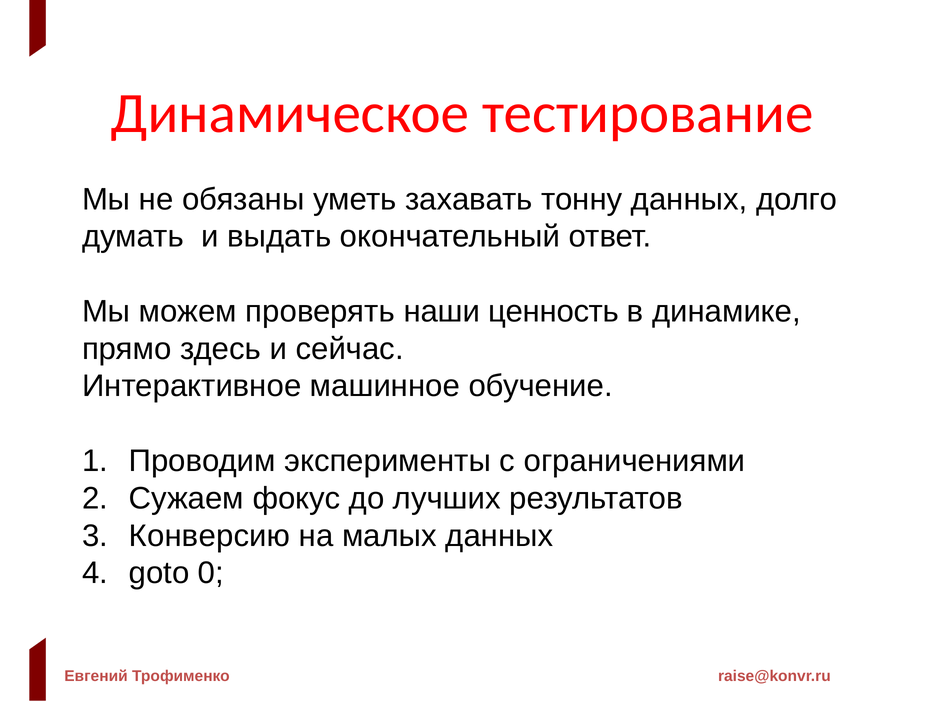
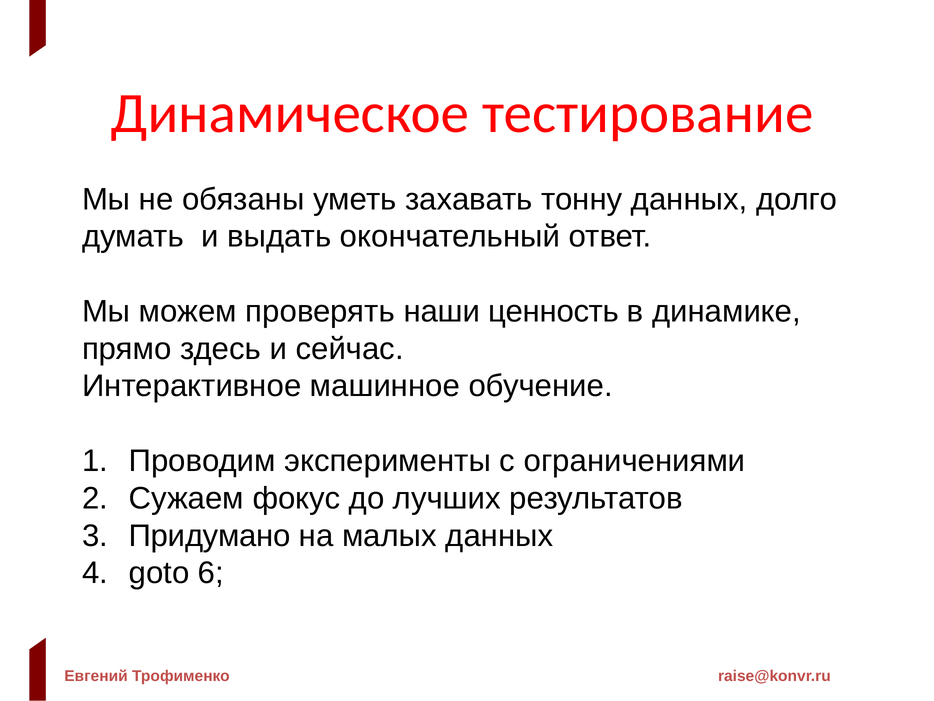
Конверсию: Конверсию -> Придумано (210, 535)
0: 0 -> 6 (211, 573)
